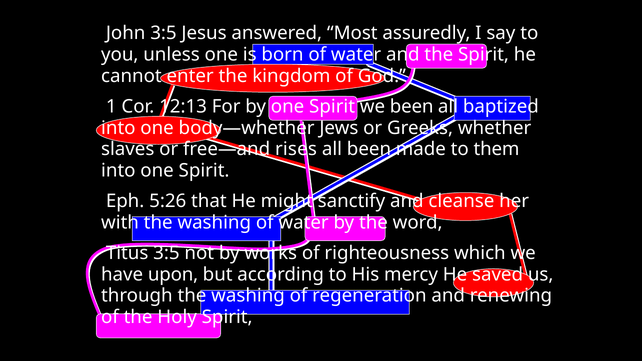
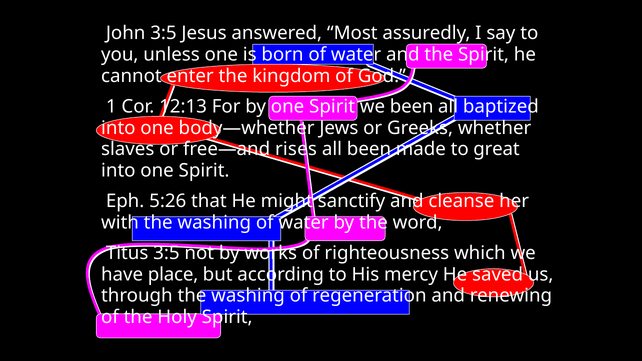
them: them -> great (496, 149)
upon: upon -> place (173, 274)
